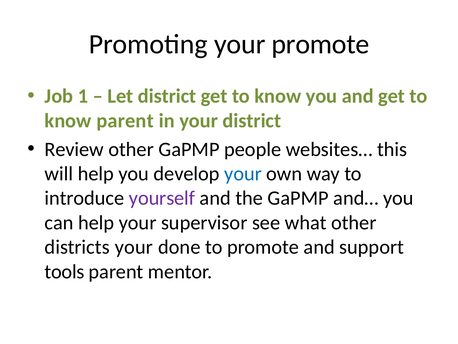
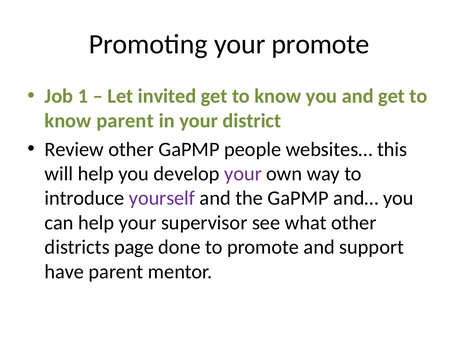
Let district: district -> invited (167, 96)
your colour: blue -> purple (243, 174)
districts your: your -> page (134, 247)
tools: tools -> have (64, 271)
